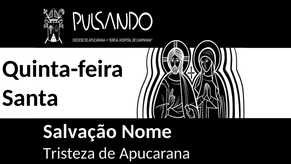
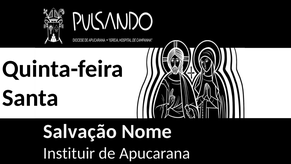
Tristeza: Tristeza -> Instituir (69, 153)
